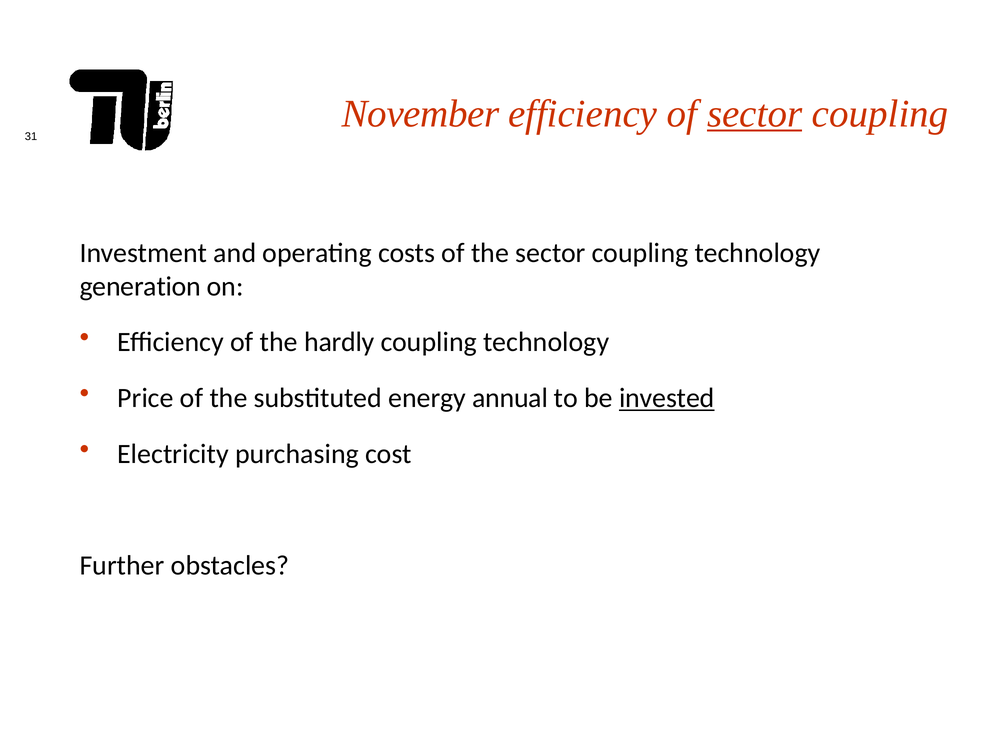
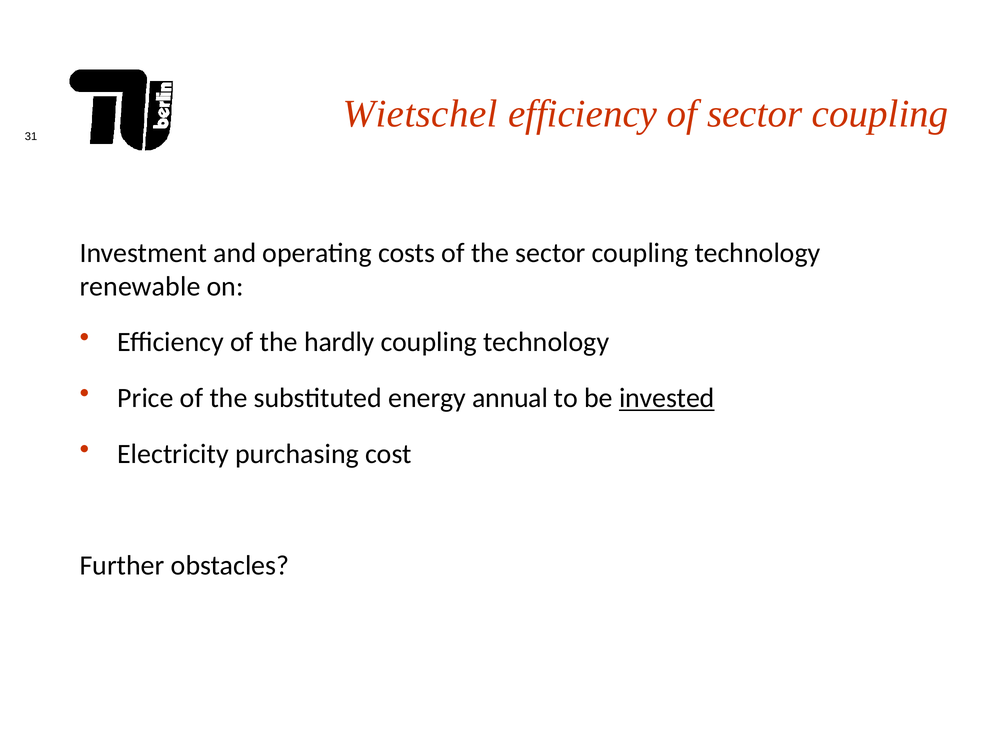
November: November -> Wietschel (420, 114)
sector underline: present -> none (755, 114)
generation: generation -> renewable (140, 286)
